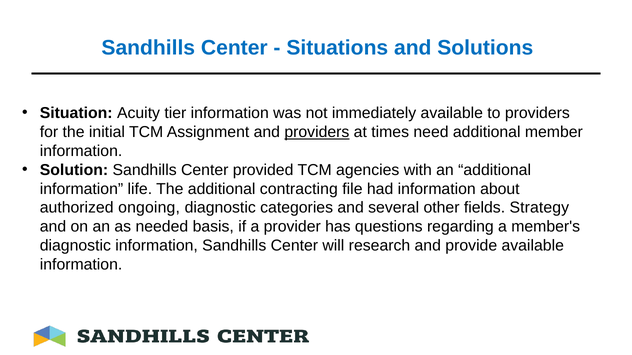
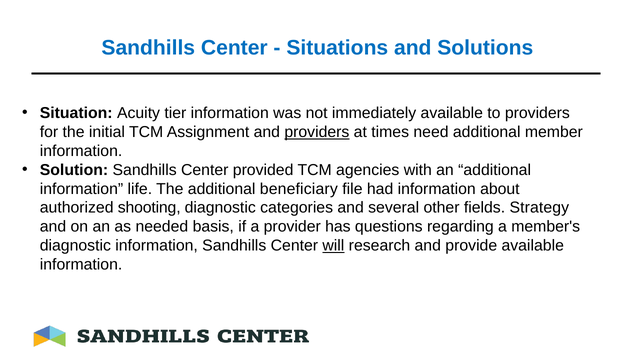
contracting: contracting -> beneficiary (299, 189)
ongoing: ongoing -> shooting (149, 208)
will underline: none -> present (333, 246)
